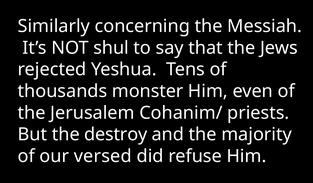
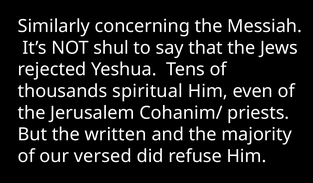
monster: monster -> spiritual (148, 91)
destroy: destroy -> written (116, 135)
